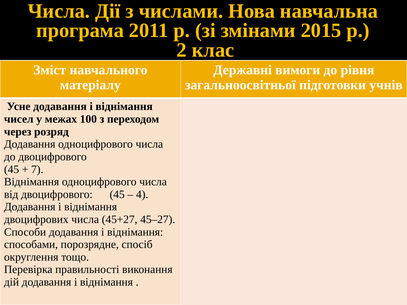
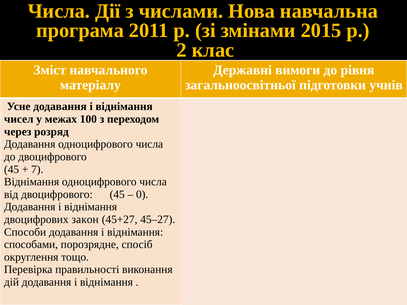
4: 4 -> 0 (142, 195)
двоцифрових числа: числа -> закон (85, 220)
